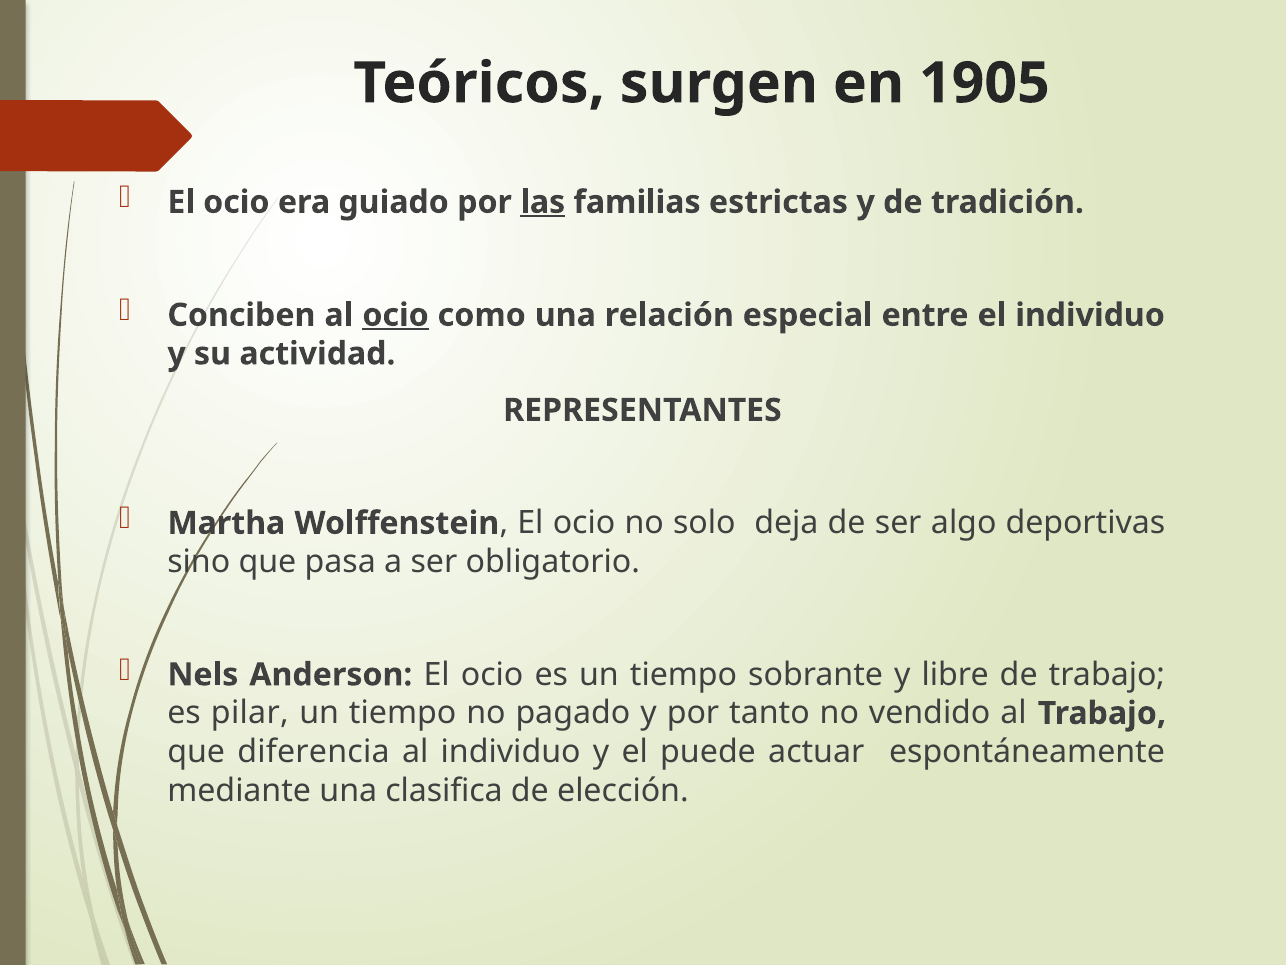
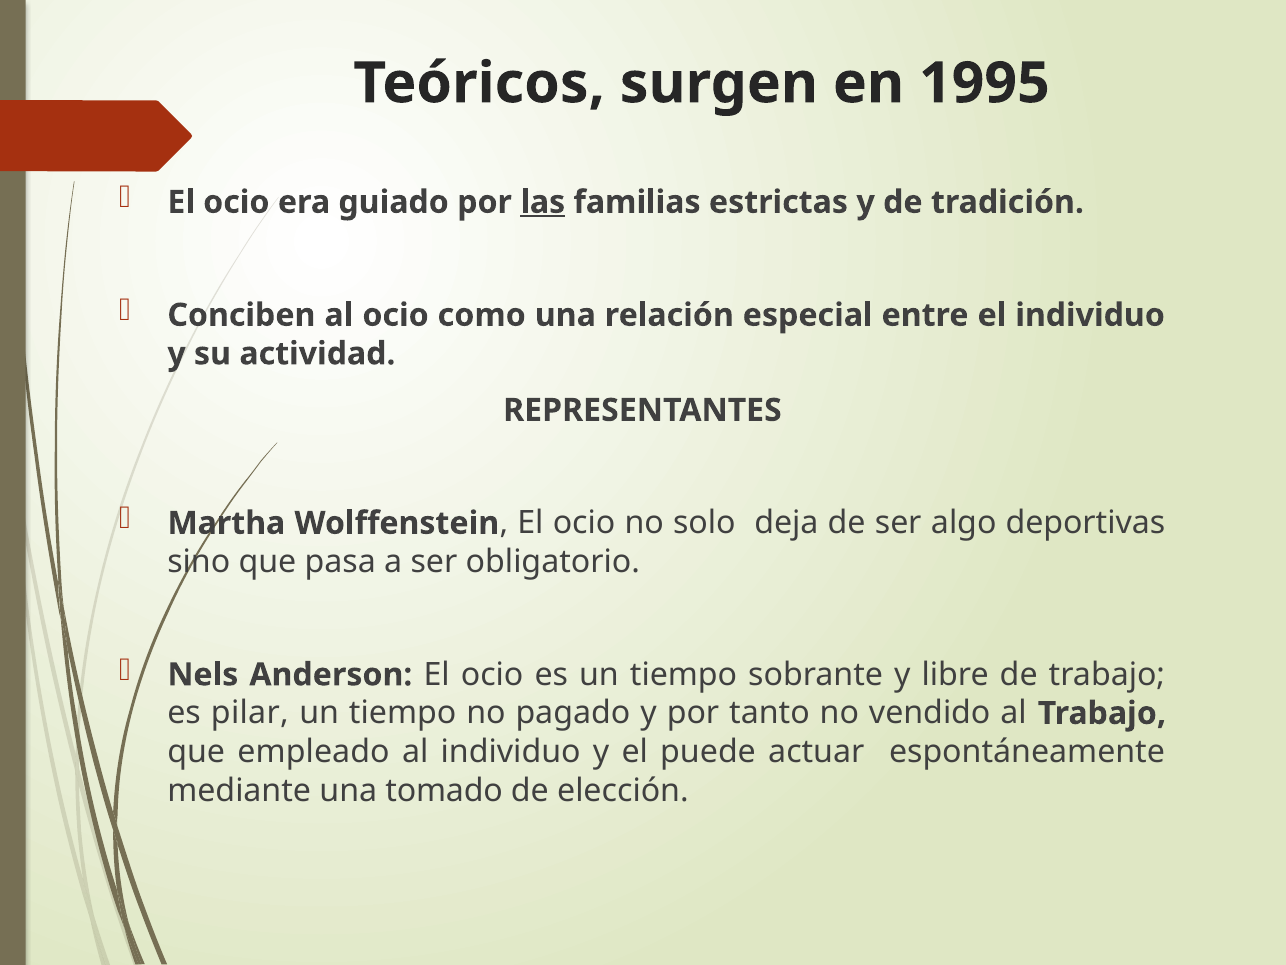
1905: 1905 -> 1995 (984, 83)
ocio underline: present -> none (396, 315)
diferencia: diferencia -> empleado (314, 752)
clasifica: clasifica -> tomado (444, 790)
